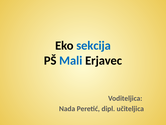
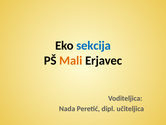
Mali colour: blue -> orange (71, 60)
